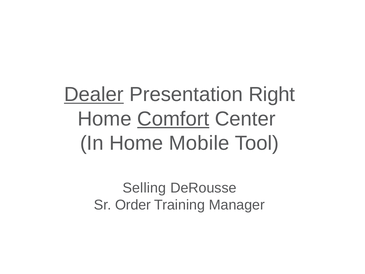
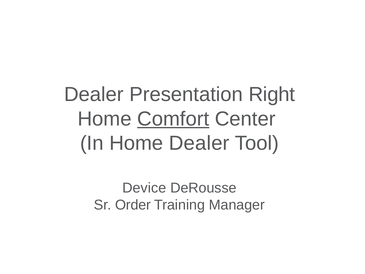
Dealer underline: present -> none (94, 94)
Home Mobile: Mobile -> Dealer (199, 143)
Selling: Selling -> Device (144, 188)
